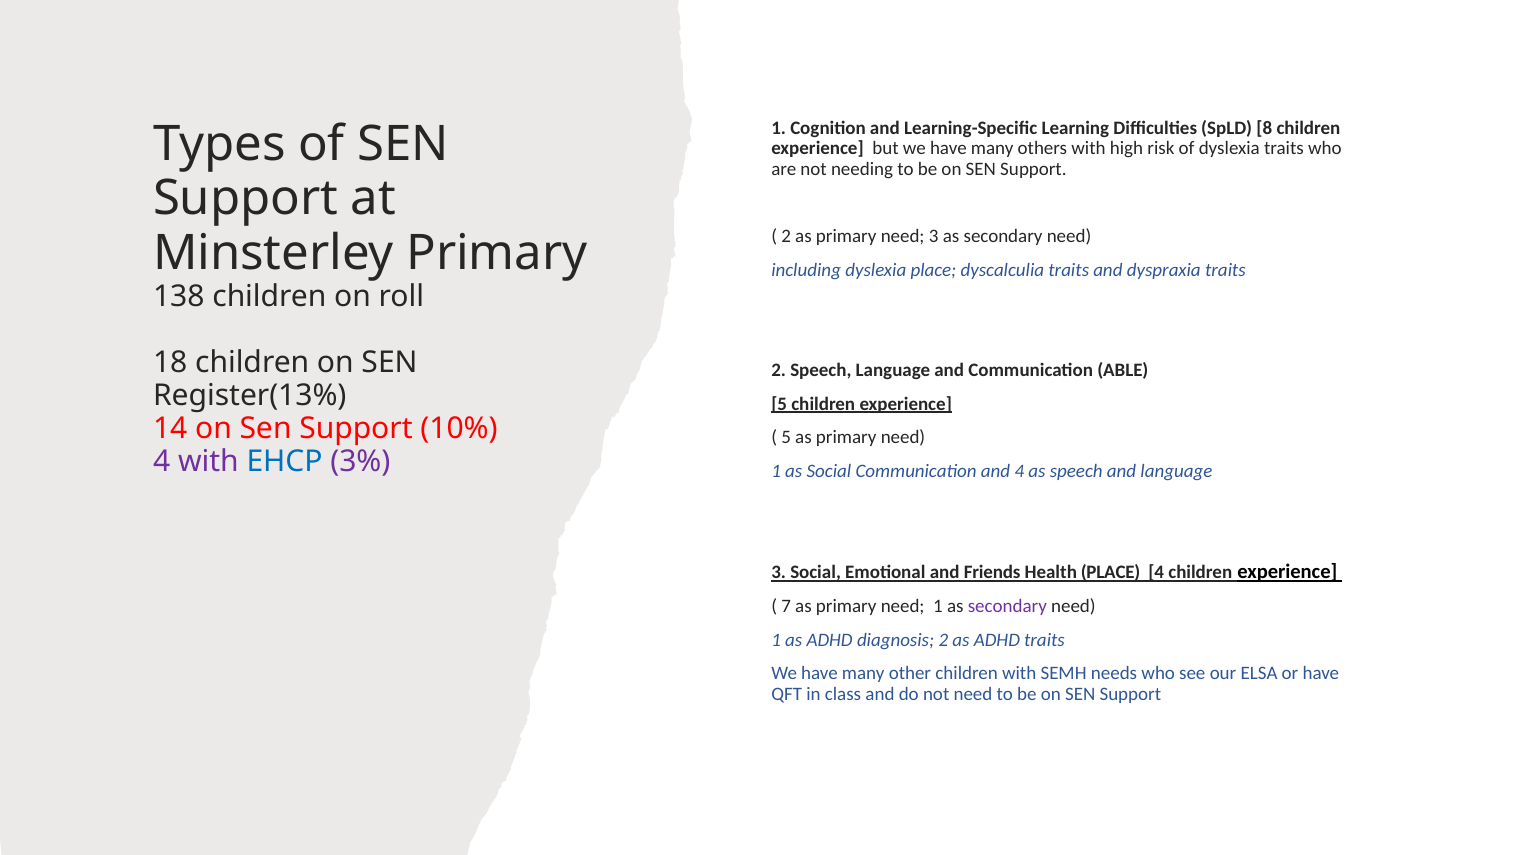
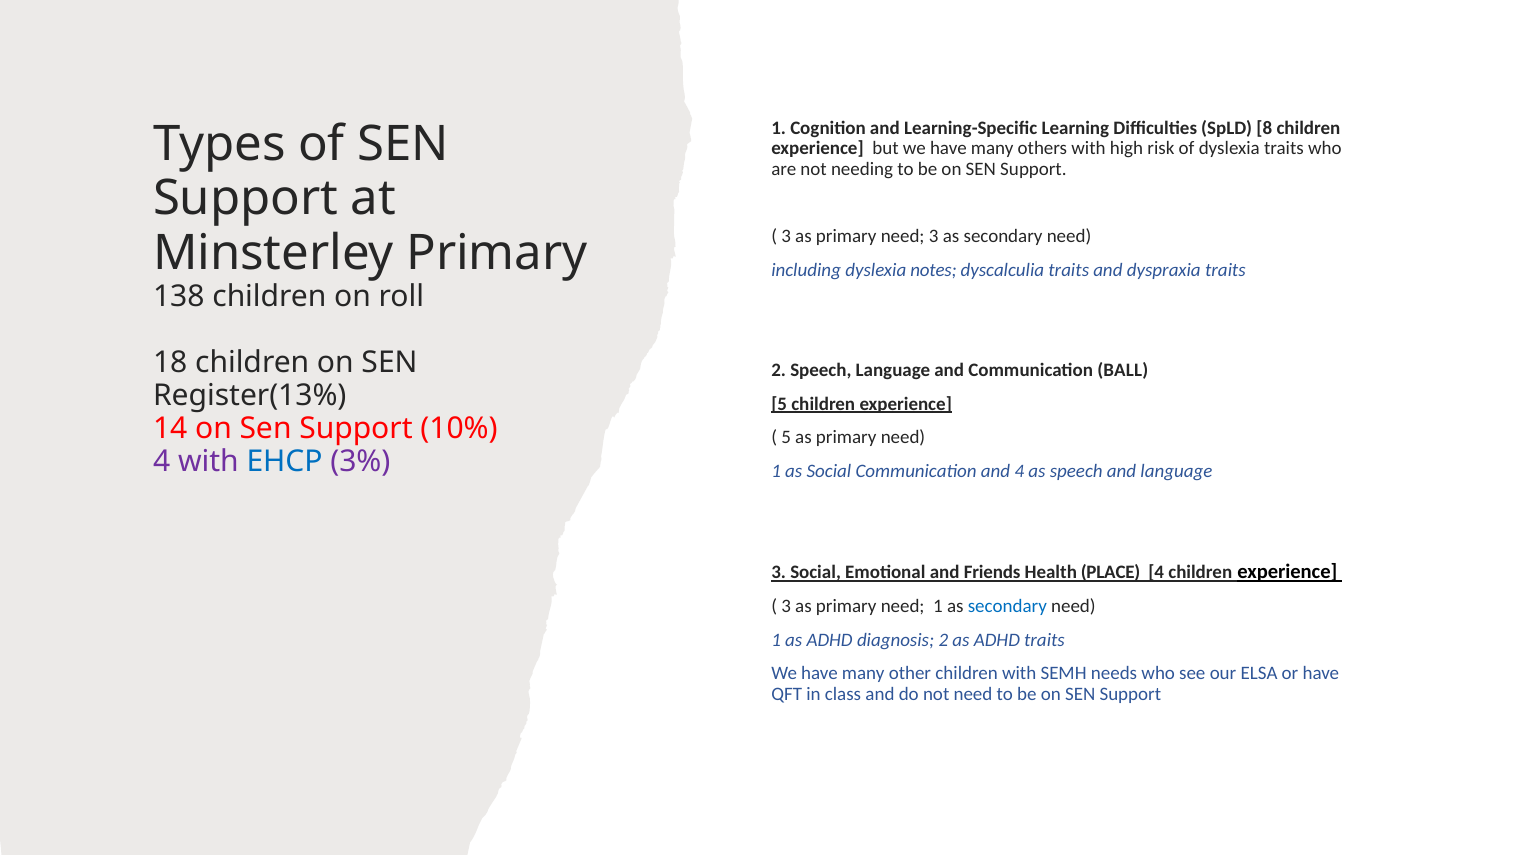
2: 2 -> 3 (786, 236)
dyslexia place: place -> notes (933, 270)
ABLE: ABLE -> BALL (1123, 370)
7: 7 -> 3 (786, 607)
secondary colour: purple -> blue (1007, 607)
